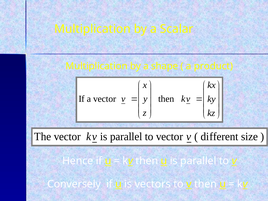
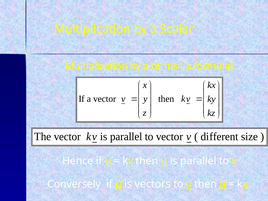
shape: shape -> terms (165, 66)
product: product -> formula (213, 66)
